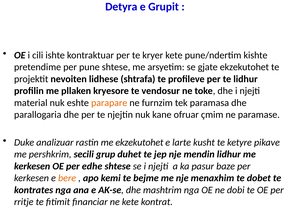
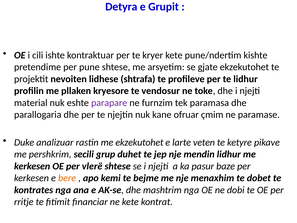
parapare colour: orange -> purple (109, 103)
kusht: kusht -> veten (204, 142)
edhe: edhe -> vlerë (92, 166)
